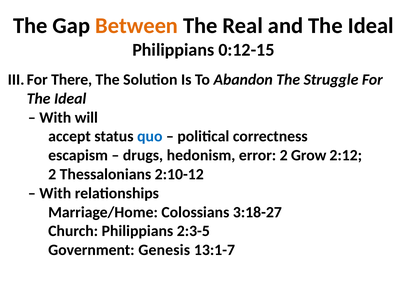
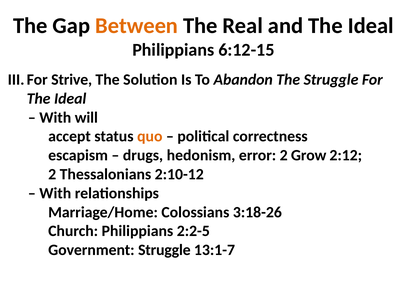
0:12-15: 0:12-15 -> 6:12-15 (246, 50)
There: There -> Strive (72, 80)
quo colour: blue -> orange (150, 136)
3:18-27: 3:18-27 -> 3:18-26 (257, 212)
2:3-5: 2:3-5 -> 2:2-5 (193, 231)
Government Genesis: Genesis -> Struggle (164, 250)
